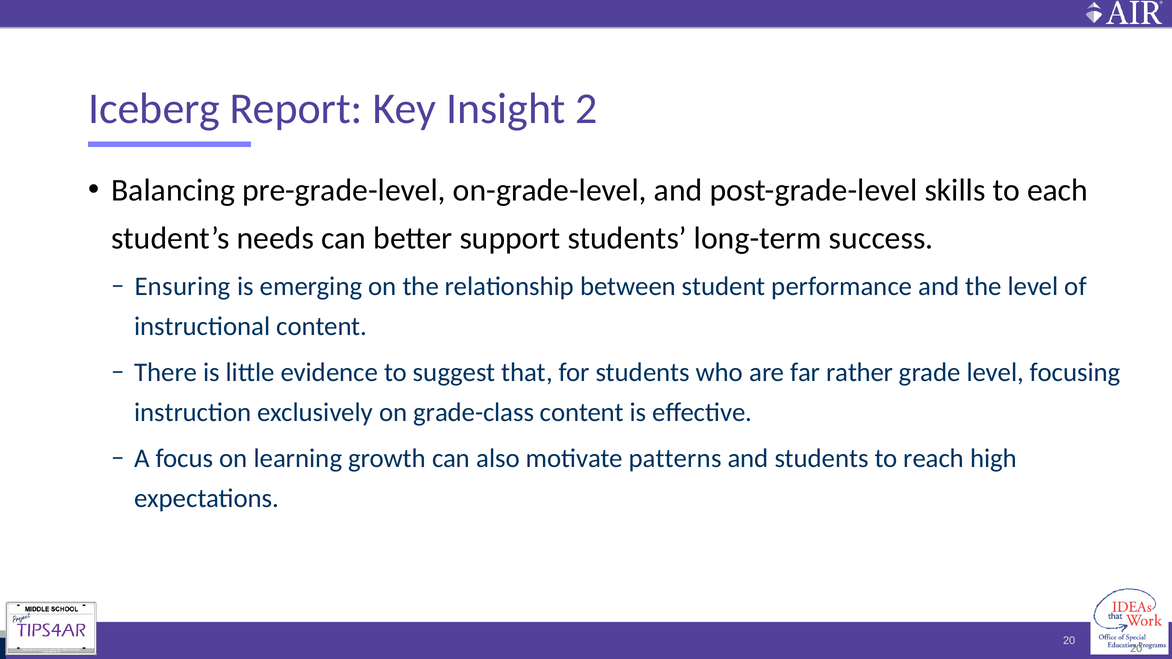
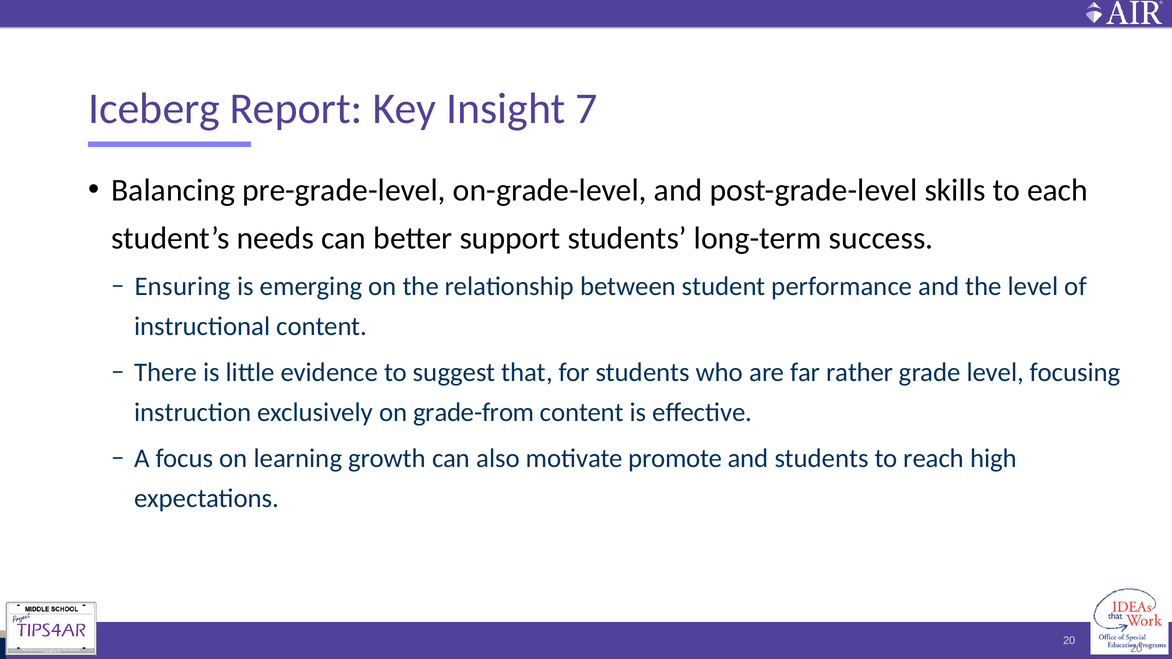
2: 2 -> 7 (586, 109)
grade-class: grade-class -> grade-from (474, 413)
patterns: patterns -> promote (675, 458)
